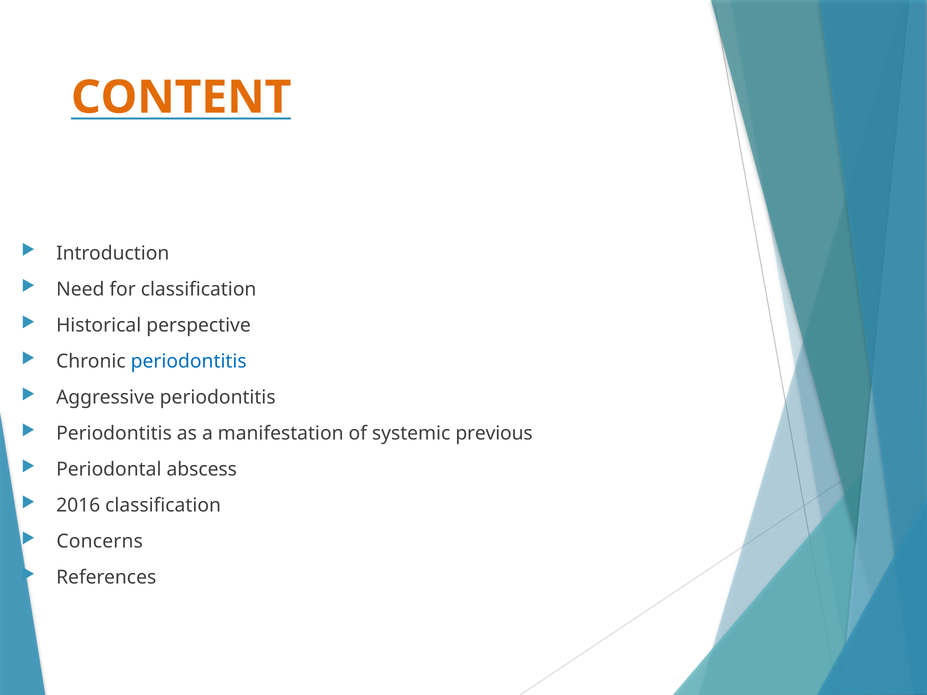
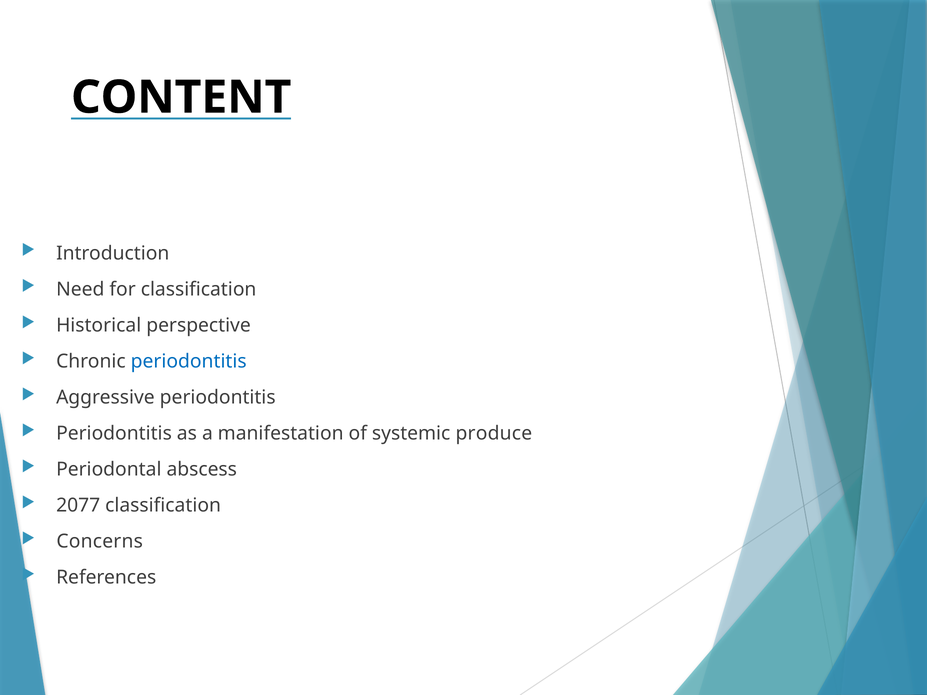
CONTENT colour: orange -> black (181, 97)
previous: previous -> produce (494, 434)
2016: 2016 -> 2077 (78, 506)
